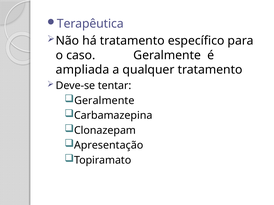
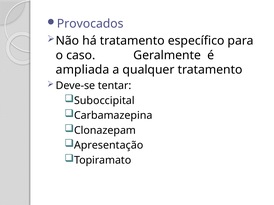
Terapêutica: Terapêutica -> Provocados (90, 24)
Geralmente: Geralmente -> Suboccipital (104, 101)
